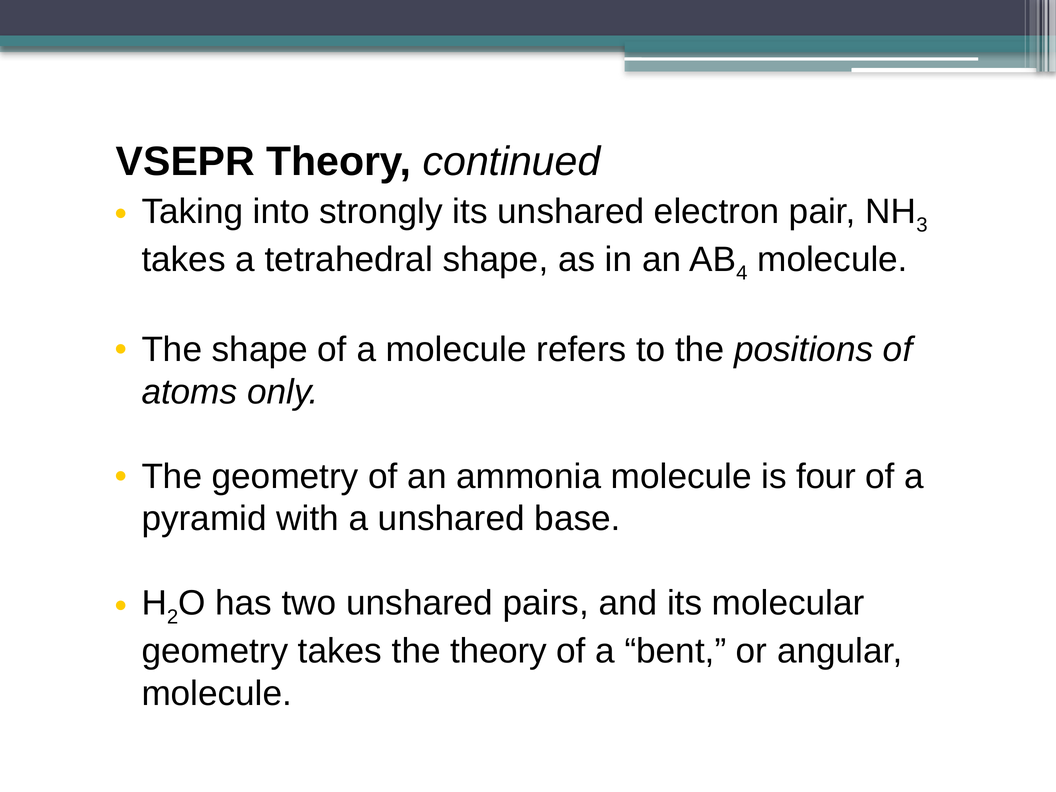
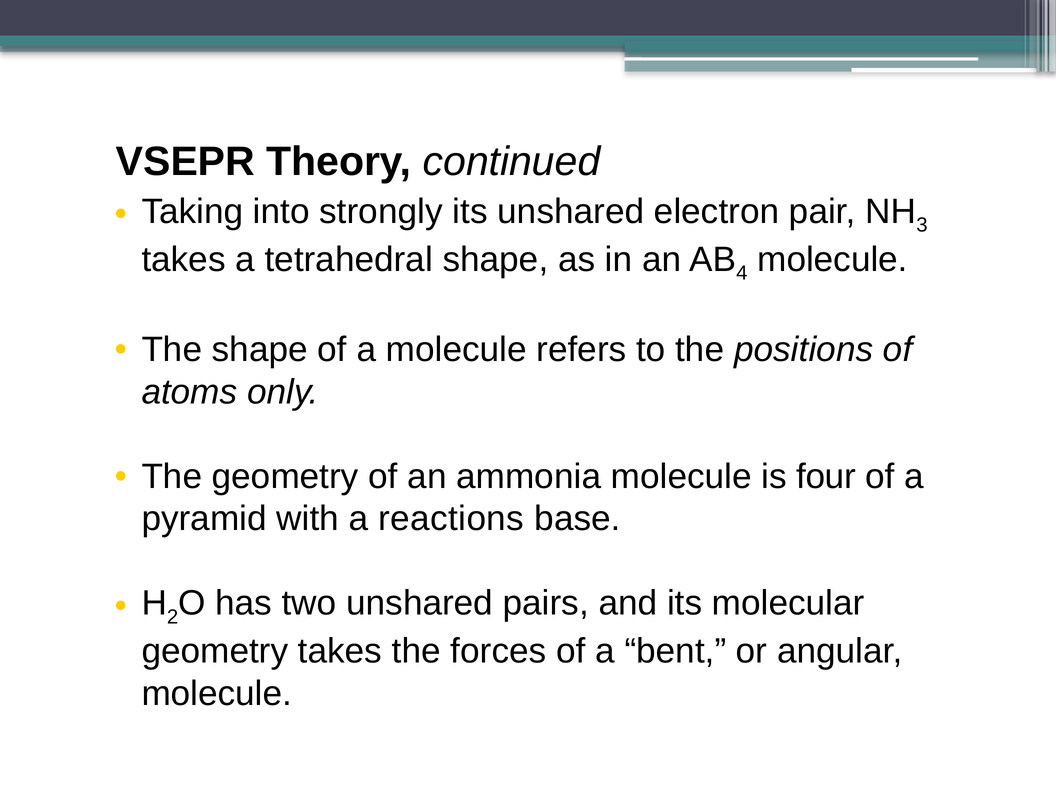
a unshared: unshared -> reactions (451, 519)
the theory: theory -> forces (498, 651)
